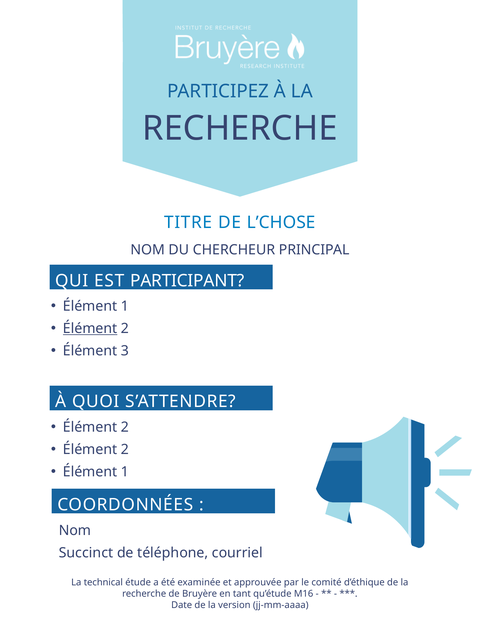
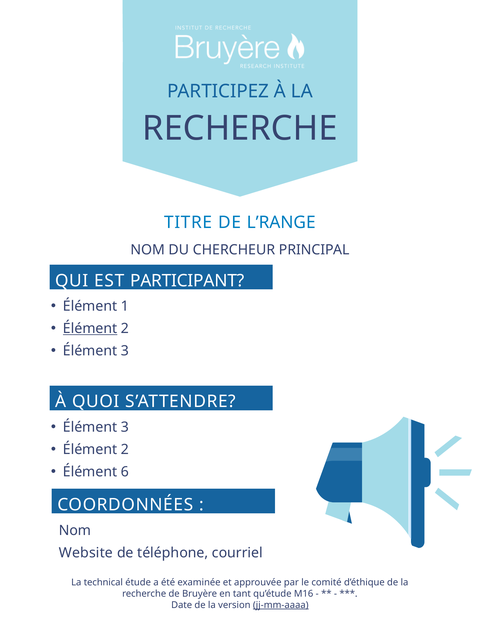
L’CHOSE: L’CHOSE -> L’RANGE (281, 222)
2: 2 -> 3 (125, 427)
1: 1 -> 6 (125, 471)
Succinct: Succinct -> Website (86, 552)
jj-mm-aaaa underline: none -> present (281, 604)
